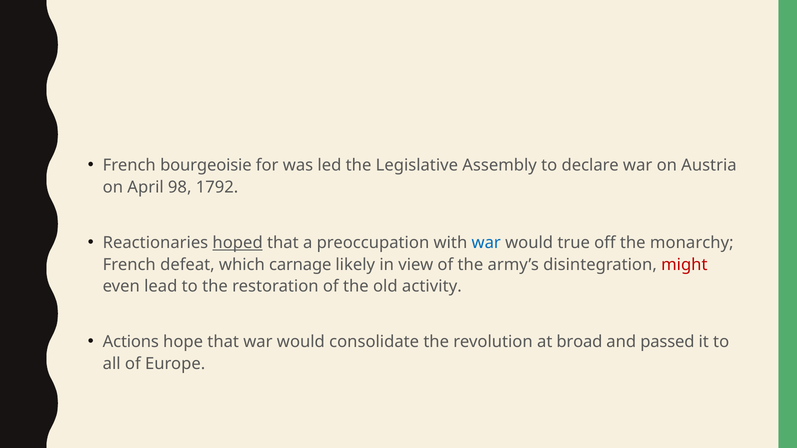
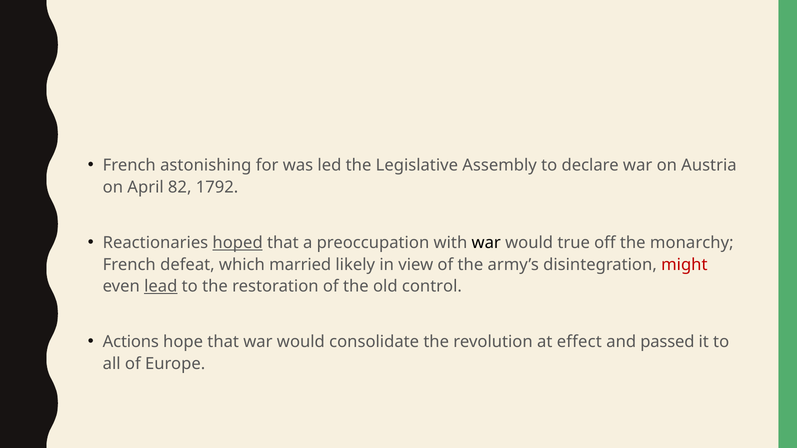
bourgeoisie: bourgeoisie -> astonishing (206, 166)
98: 98 -> 82 (180, 187)
war colour: blue -> black (486, 243)
carnage: carnage -> married (300, 265)
lead underline: none -> present (161, 287)
activity: activity -> control (432, 287)
broad: broad -> effect (579, 342)
